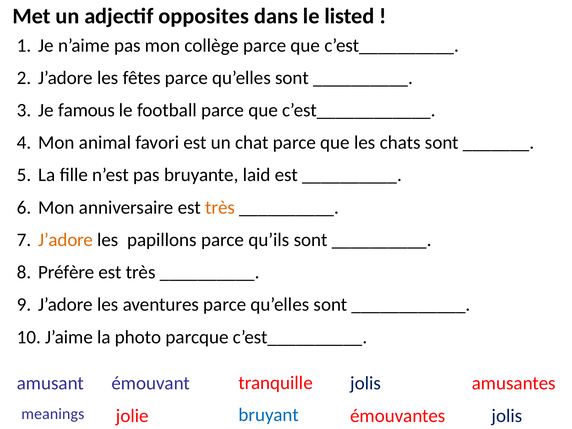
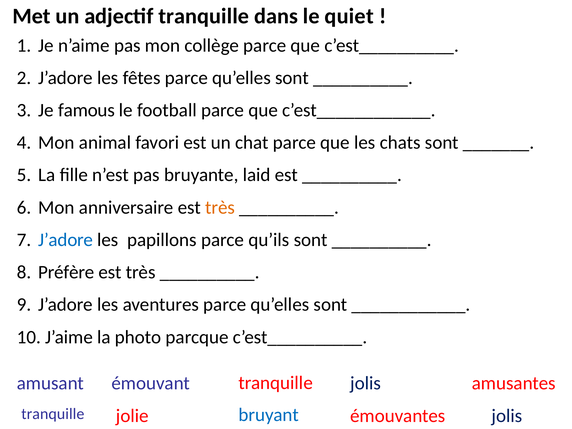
adjectif opposites: opposites -> tranquille (204, 16)
listed: listed -> quiet (349, 16)
J’adore colour: orange -> blue (66, 240)
meanings: meanings -> tranquille (53, 414)
